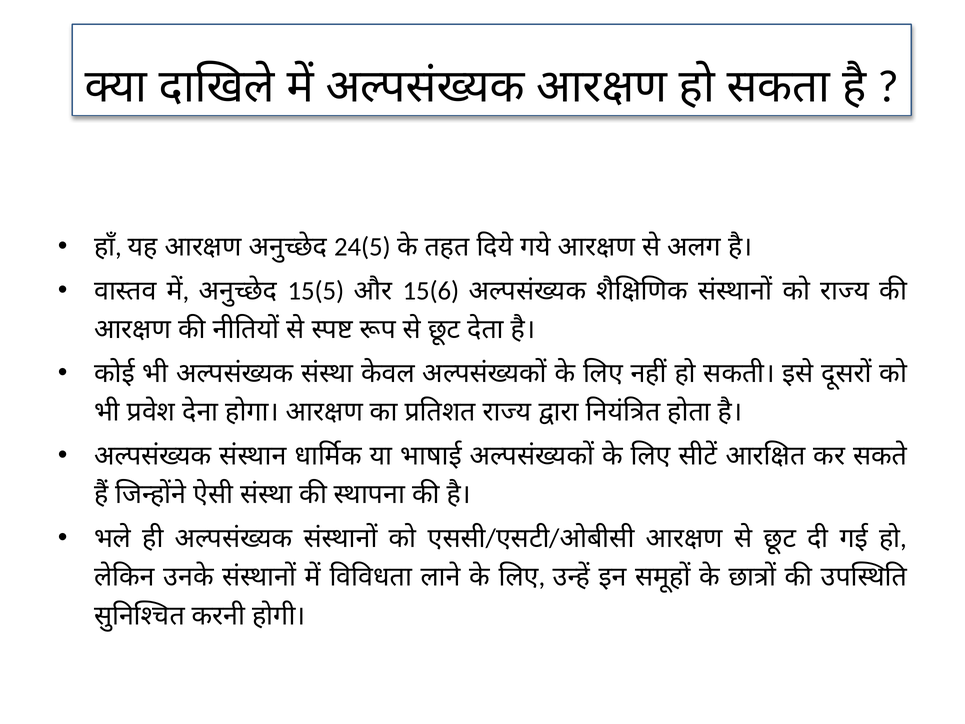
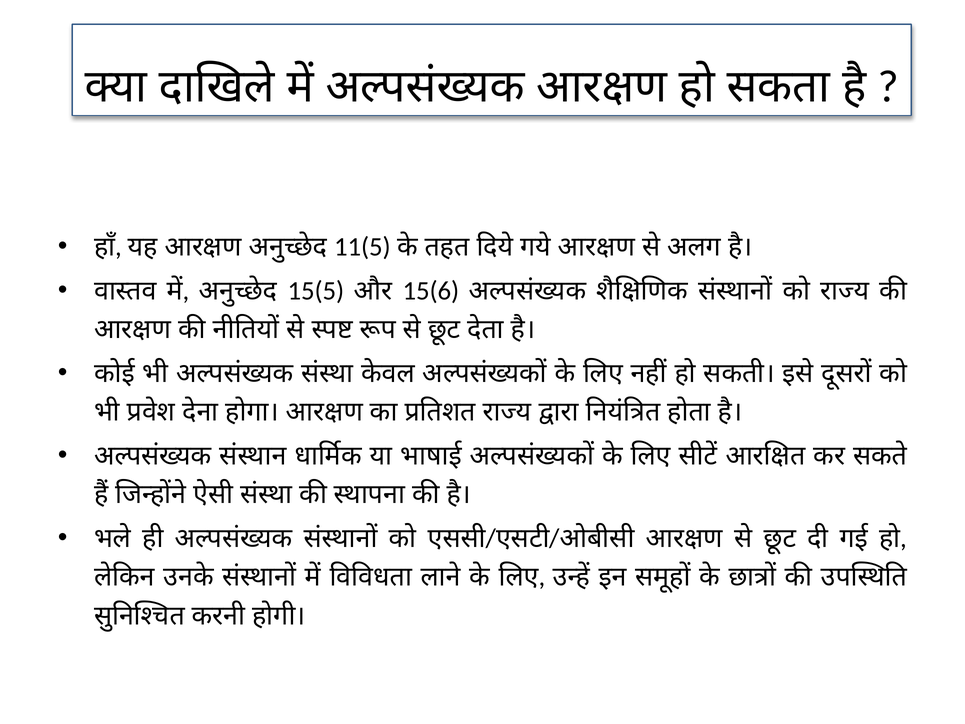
24(5: 24(5 -> 11(5 (363, 247)
